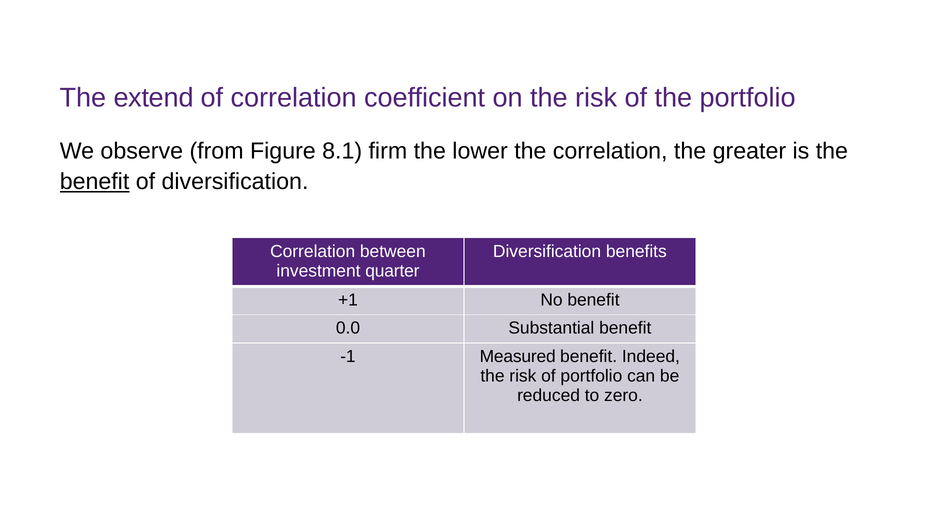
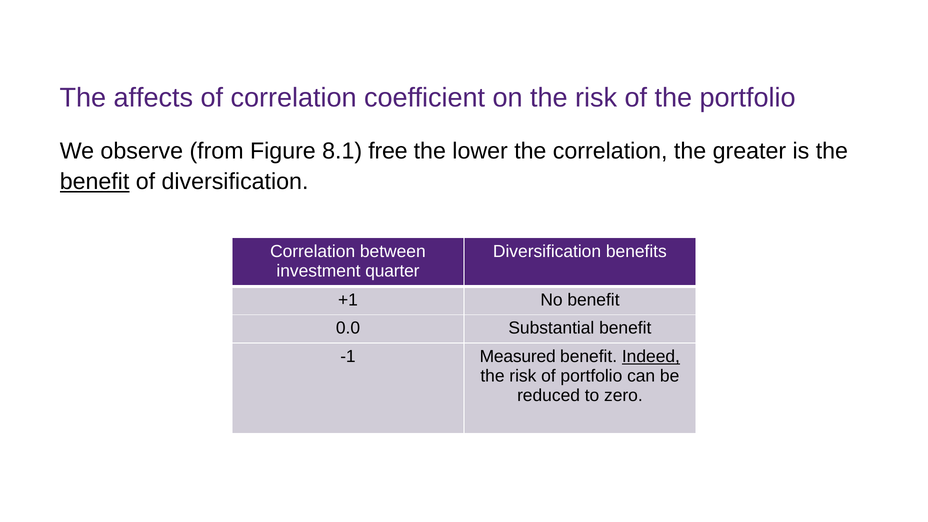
extend: extend -> affects (154, 98)
firm: firm -> free (388, 151)
Indeed underline: none -> present (651, 356)
